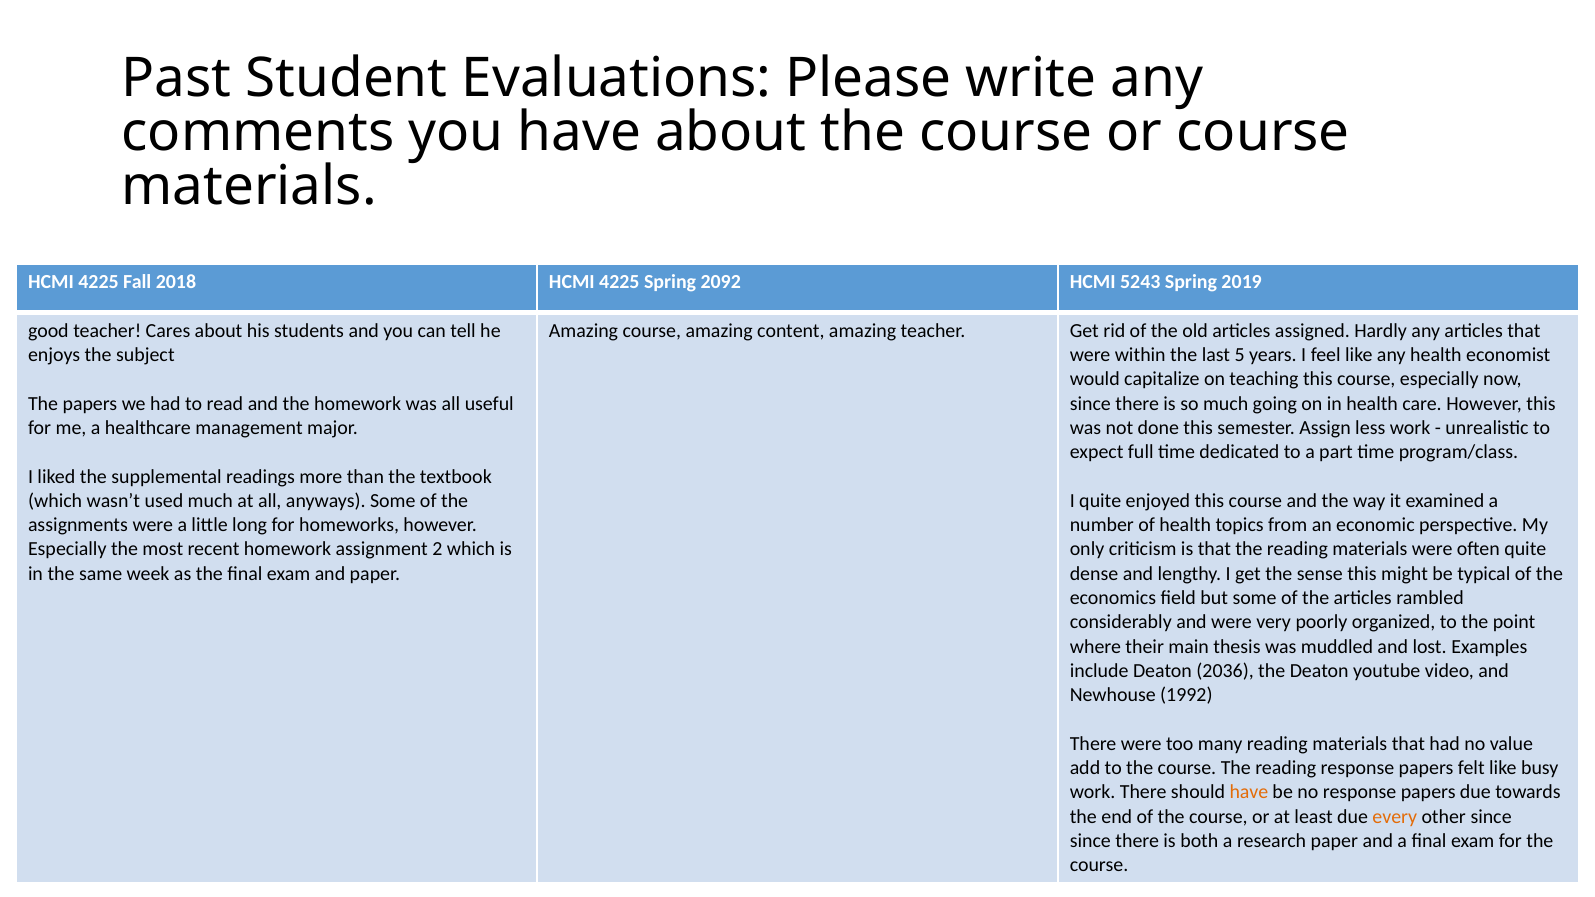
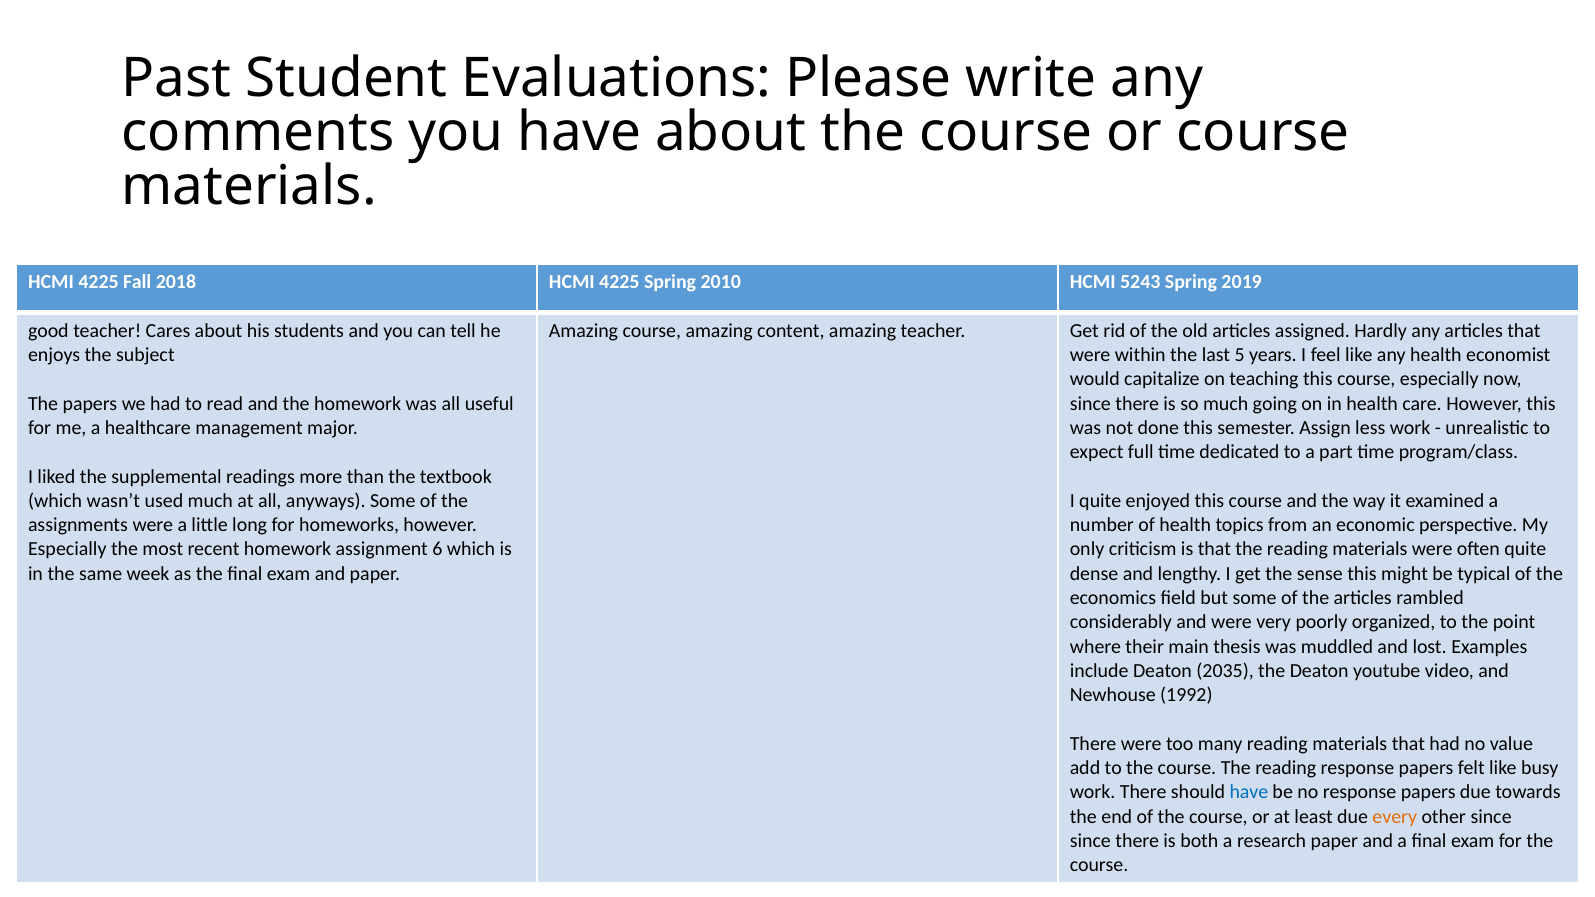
2092: 2092 -> 2010 (721, 282)
2: 2 -> 6 (437, 549)
2036: 2036 -> 2035 (1225, 671)
have colour: orange -> blue (1249, 792)
